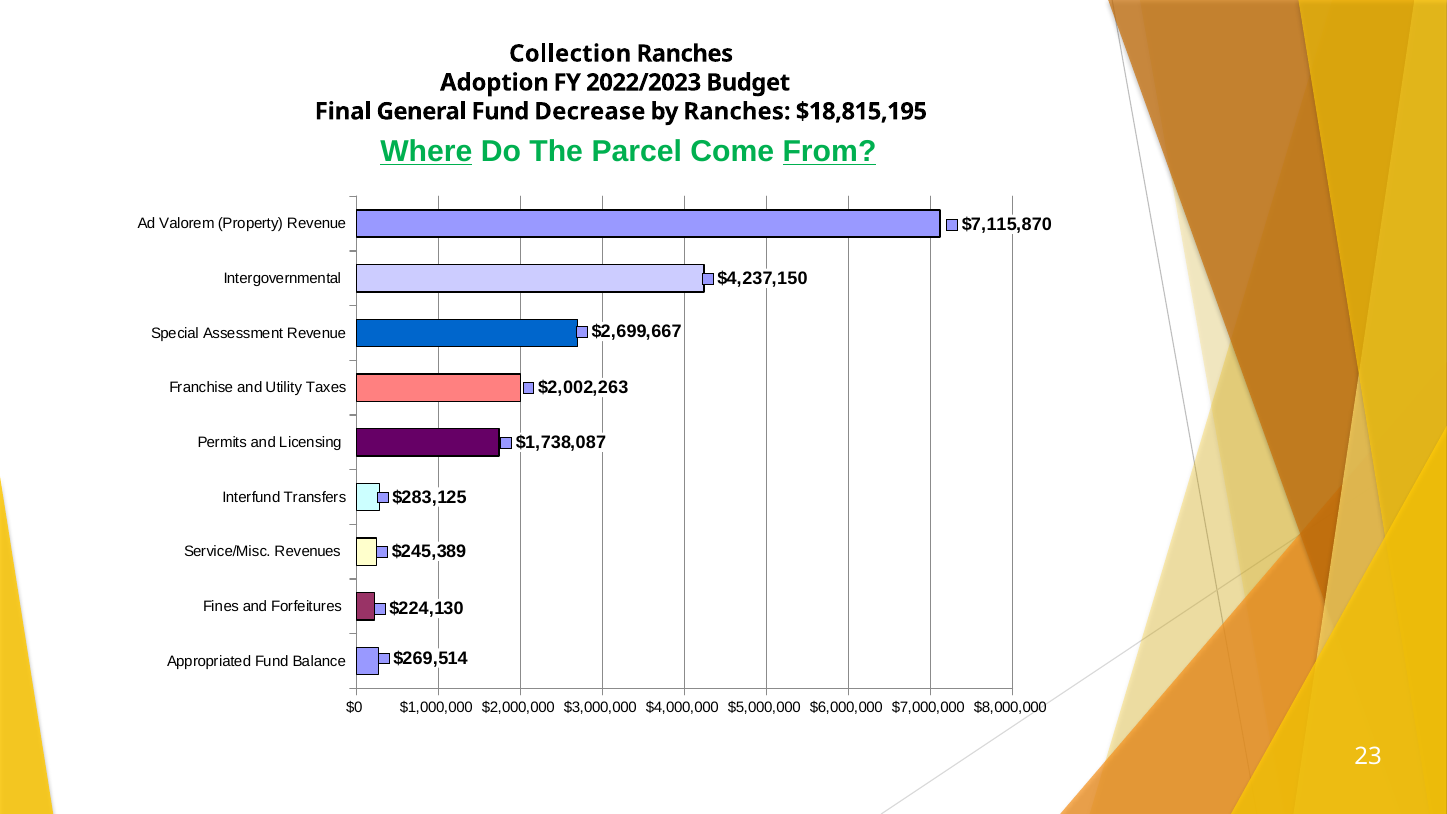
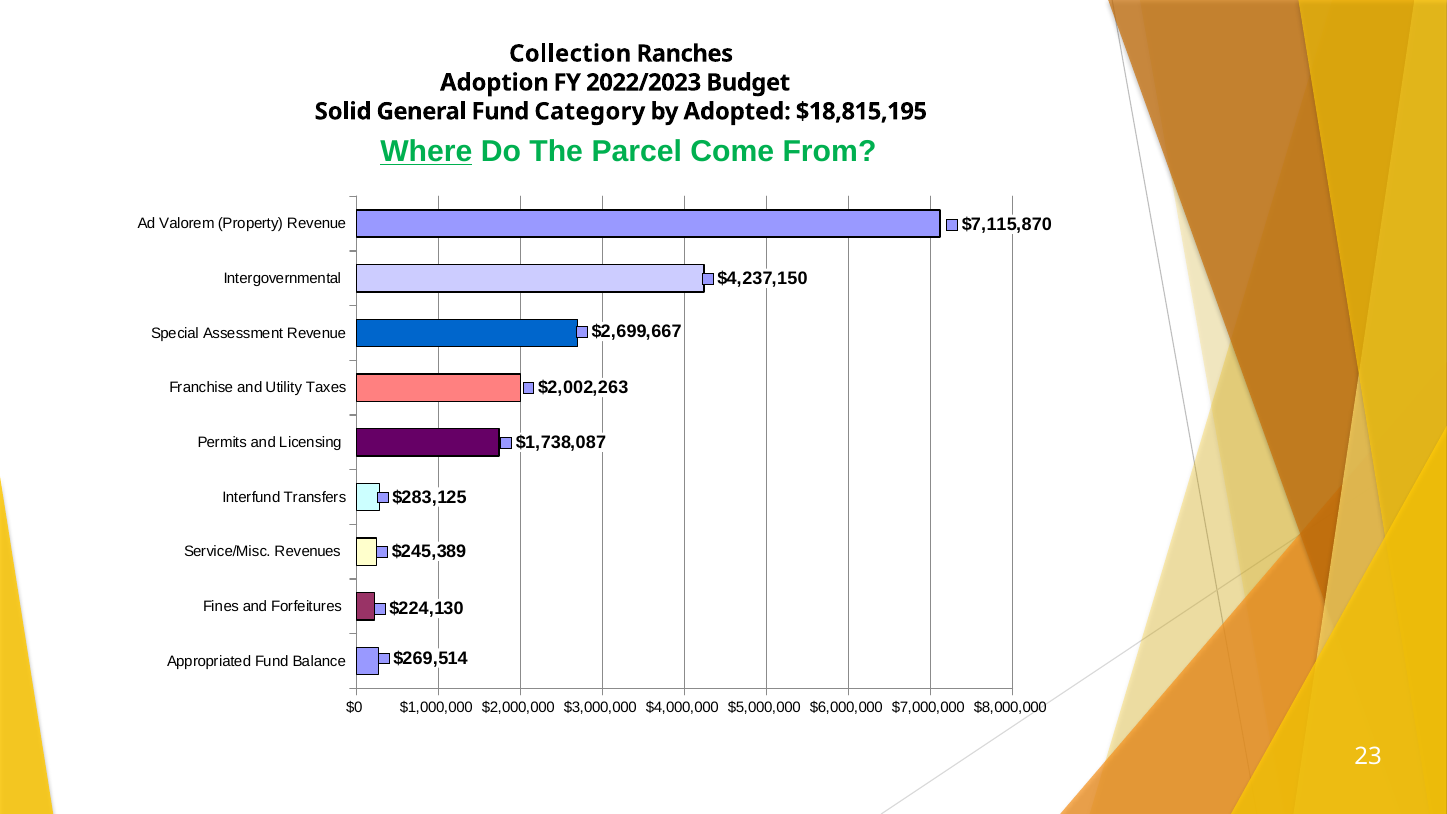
Final: Final -> Solid (343, 111)
Decrease: Decrease -> Category (590, 111)
by Ranches: Ranches -> Adopted (737, 111)
From underline: present -> none (829, 152)
